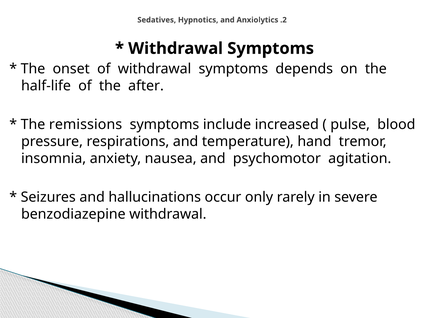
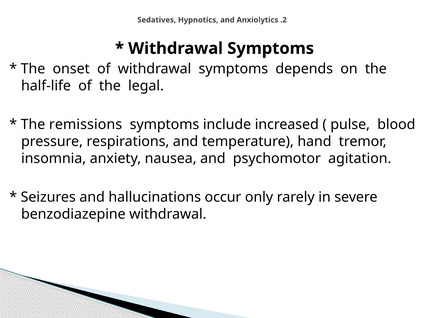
after: after -> legal (146, 86)
